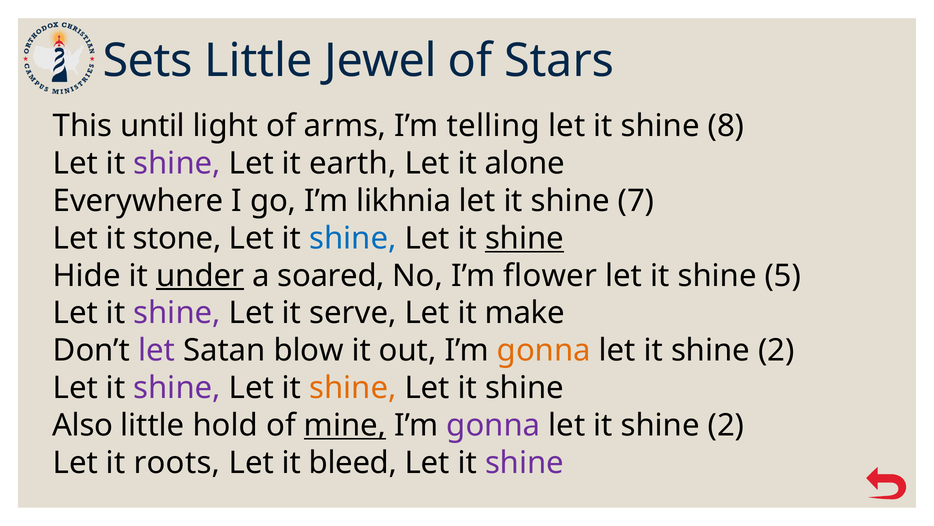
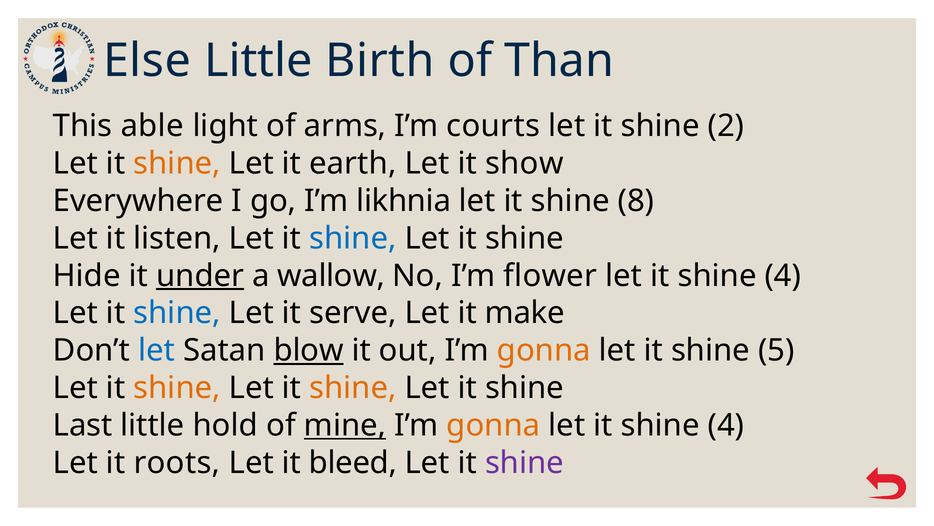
Sets: Sets -> Else (147, 61)
Jewel: Jewel -> Birth (380, 61)
Stars: Stars -> Than (559, 61)
until: until -> able (152, 126)
telling: telling -> courts (493, 126)
8: 8 -> 2 (726, 126)
shine colour: purple -> orange (177, 163)
alone: alone -> show (524, 163)
7: 7 -> 8 (636, 201)
stone: stone -> listen (177, 238)
shine underline: present -> none (525, 238)
soared: soared -> wallow (331, 275)
5: 5 -> 4 (783, 275)
shine colour: purple -> blue (177, 313)
let colour: purple -> blue (157, 350)
blow underline: none -> present (309, 350)
2: 2 -> 5 (776, 350)
shine colour: purple -> orange (177, 388)
Also: Also -> Last (83, 425)
gonna colour: purple -> orange (493, 425)
2: 2 -> 4 (726, 425)
